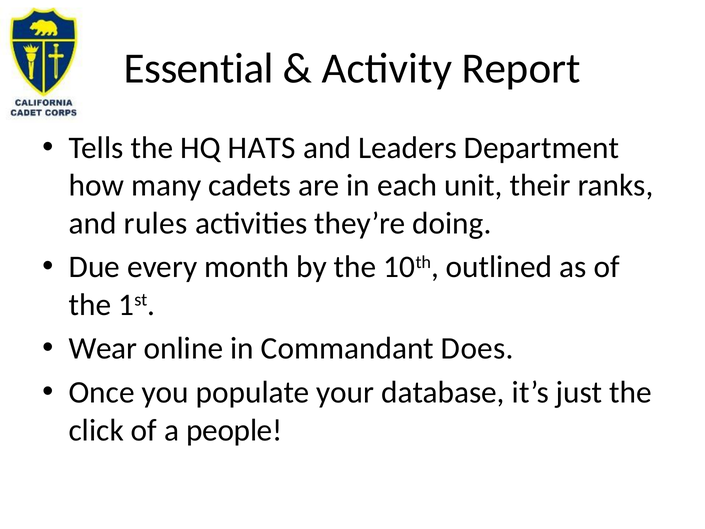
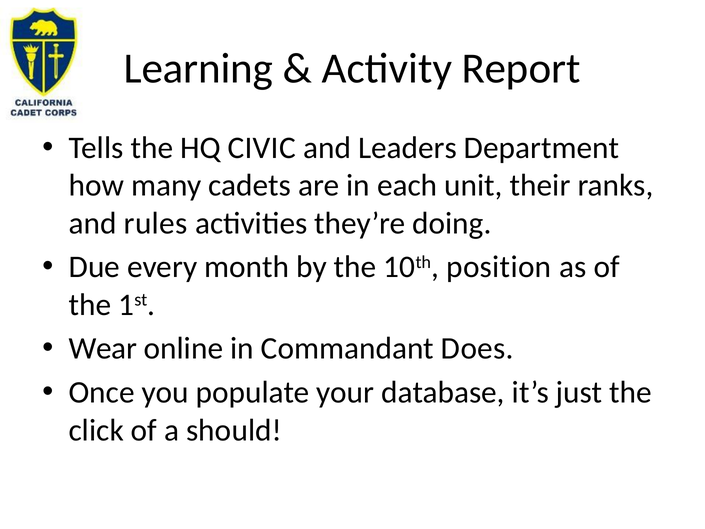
Essential: Essential -> Learning (198, 68)
HATS: HATS -> CIVIC (262, 148)
outlined: outlined -> position (499, 267)
people: people -> should (234, 430)
